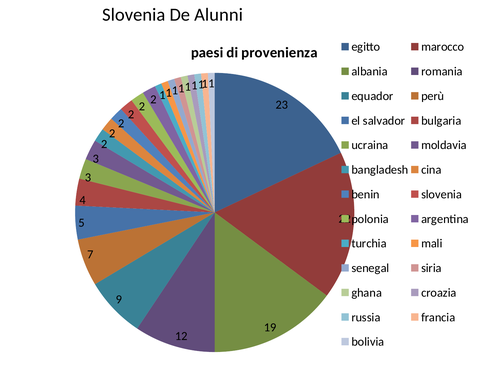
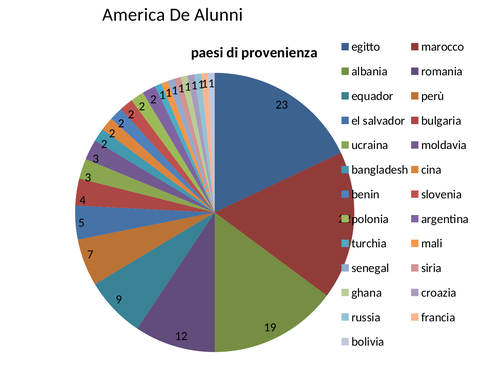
Slovenia: Slovenia -> America (134, 15)
